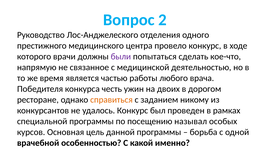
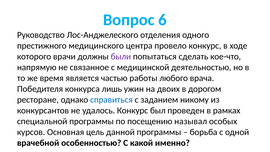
2: 2 -> 6 (163, 20)
честь: честь -> лишь (112, 89)
справиться colour: orange -> blue (111, 100)
